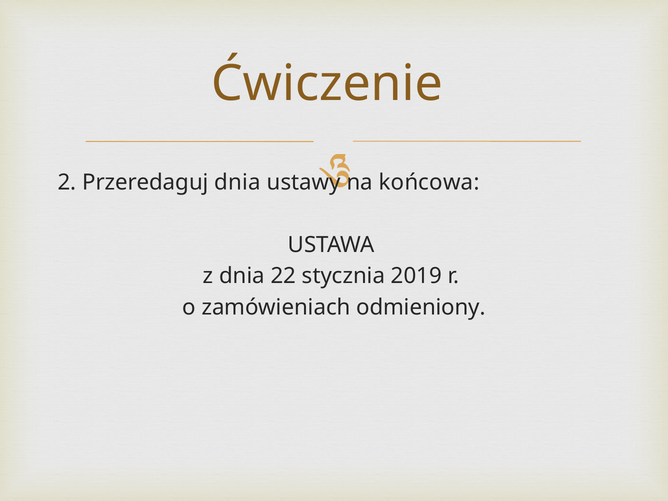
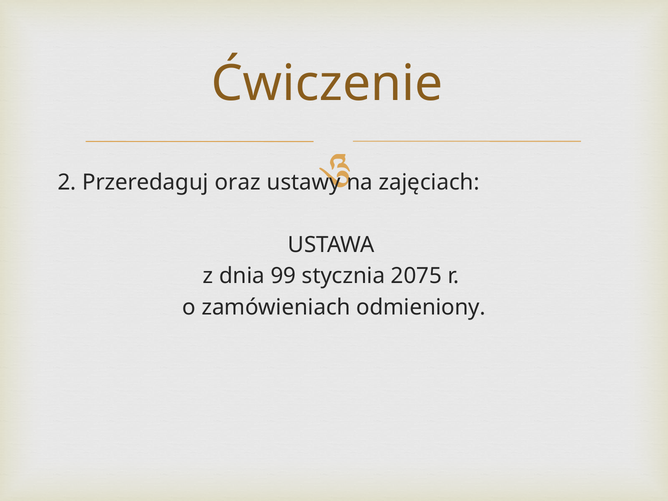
Przeredaguj dnia: dnia -> oraz (238, 183)
końcowa: końcowa -> zajęciach (429, 183)
22: 22 -> 99 (283, 276)
2019: 2019 -> 2075 (416, 276)
